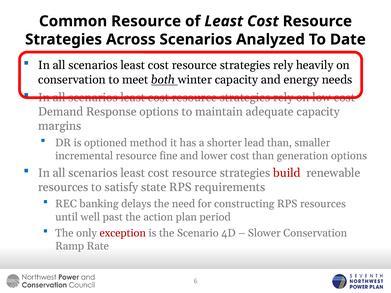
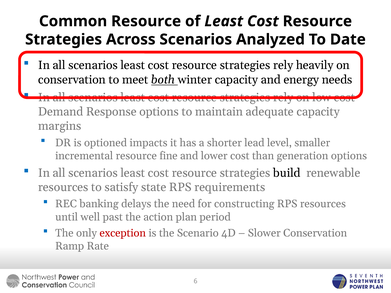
method: method -> impacts (148, 143)
lead than: than -> level (279, 143)
build colour: red -> black (287, 173)
